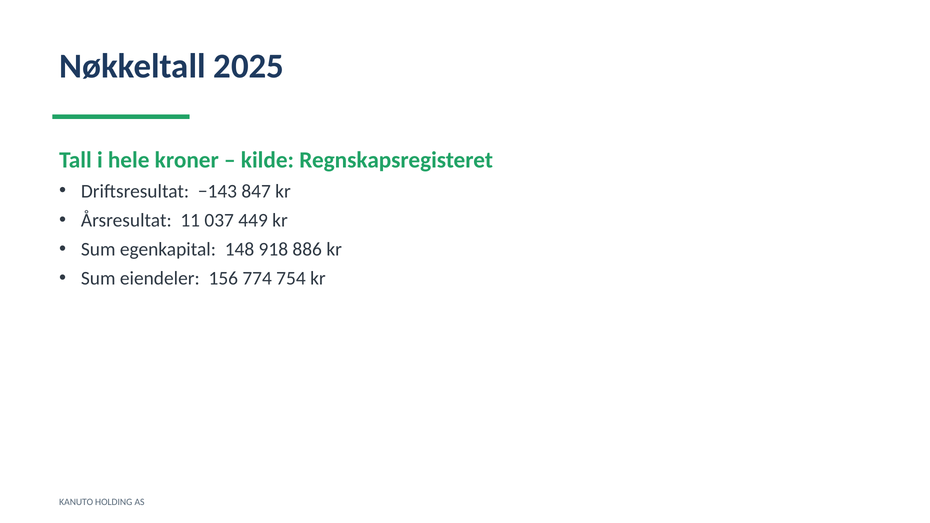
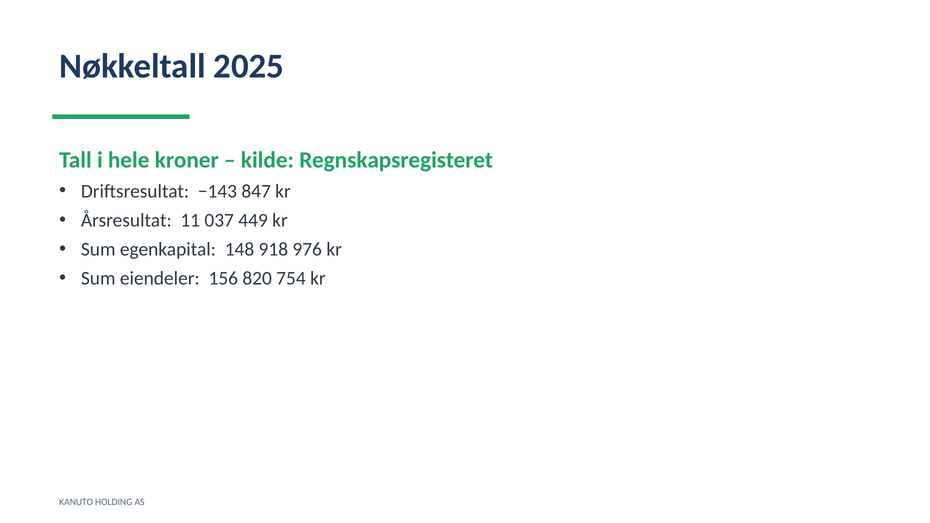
886: 886 -> 976 (307, 249)
774: 774 -> 820 (257, 278)
